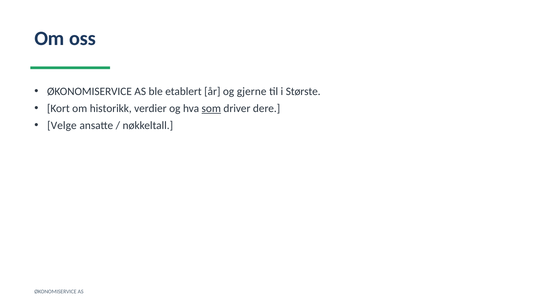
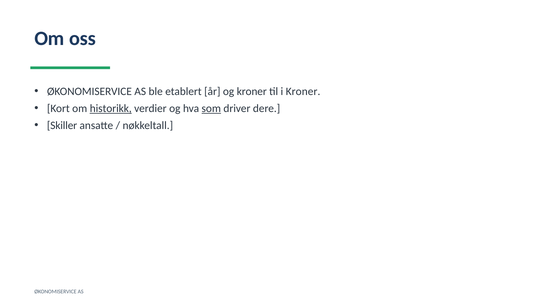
og gjerne: gjerne -> kroner (252, 91)
i Største: Største -> Kroner (303, 91)
historikk underline: none -> present (111, 108)
Velge: Velge -> Skiller (62, 125)
